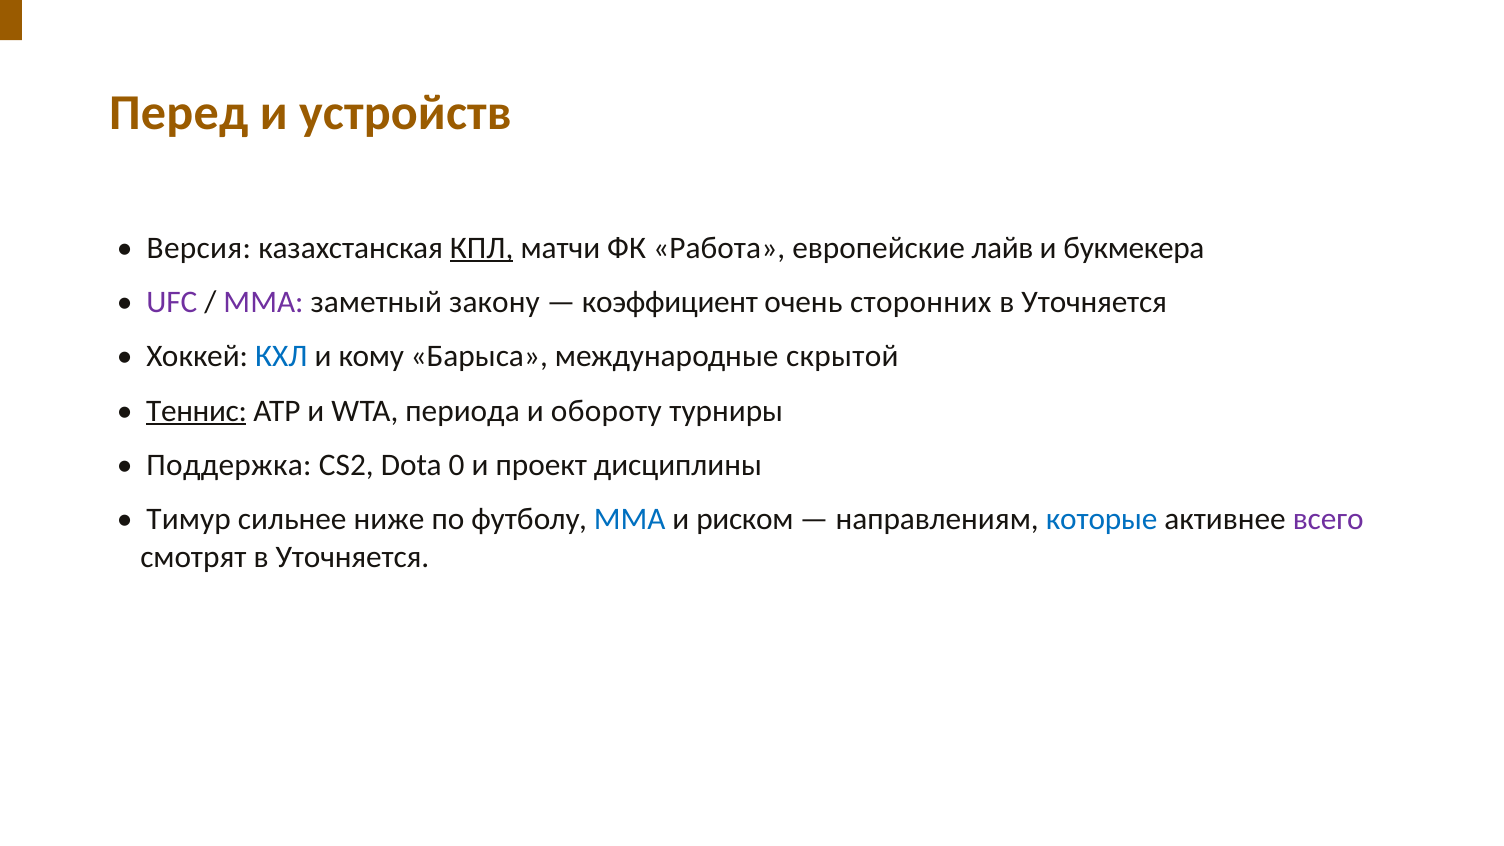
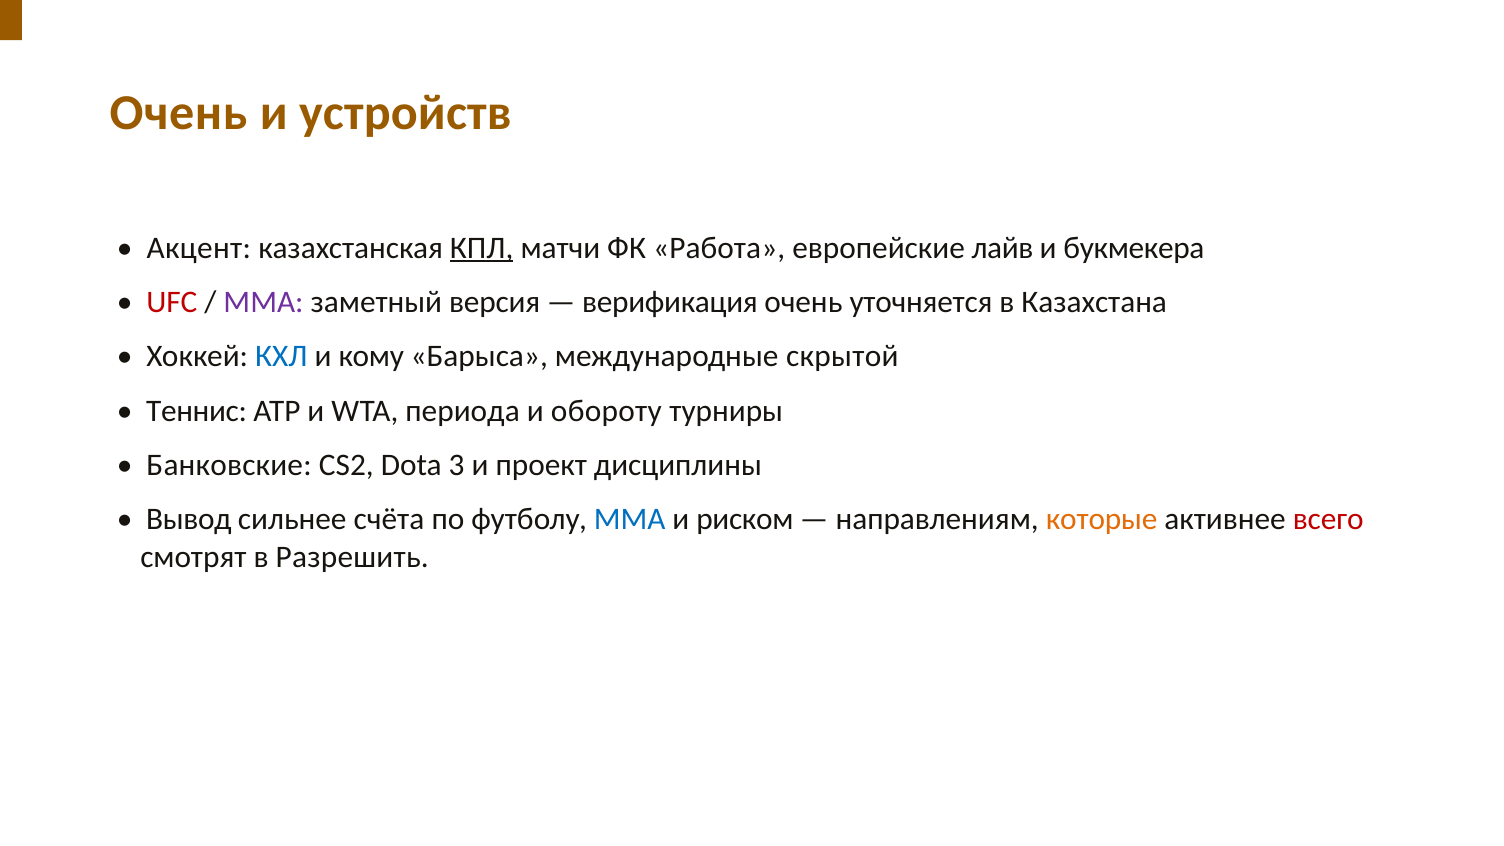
Перед: Перед -> Очень (179, 113)
Версия: Версия -> Акцент (199, 248)
UFC colour: purple -> red (172, 302)
закону: закону -> версия (495, 302)
коэффициент: коэффициент -> верификация (670, 302)
сторонних: сторонних -> уточняется (921, 302)
Уточняется: Уточняется -> Казахстана (1094, 302)
Теннис underline: present -> none (197, 411)
Поддержка: Поддержка -> Банковские (229, 465)
0: 0 -> 3 (457, 465)
Тимур: Тимур -> Вывод (189, 519)
ниже: ниже -> счёта (389, 519)
которые colour: blue -> orange (1102, 519)
всего colour: purple -> red (1328, 519)
смотрят в Уточняется: Уточняется -> Разрешить (352, 557)
